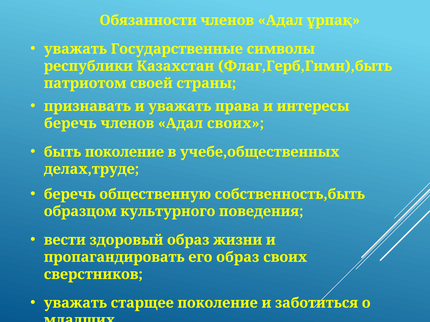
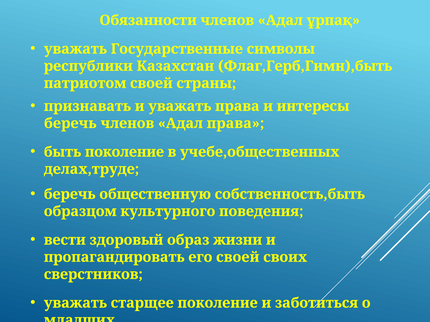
Адал своих: своих -> права (236, 123)
его образ: образ -> своей (238, 258)
